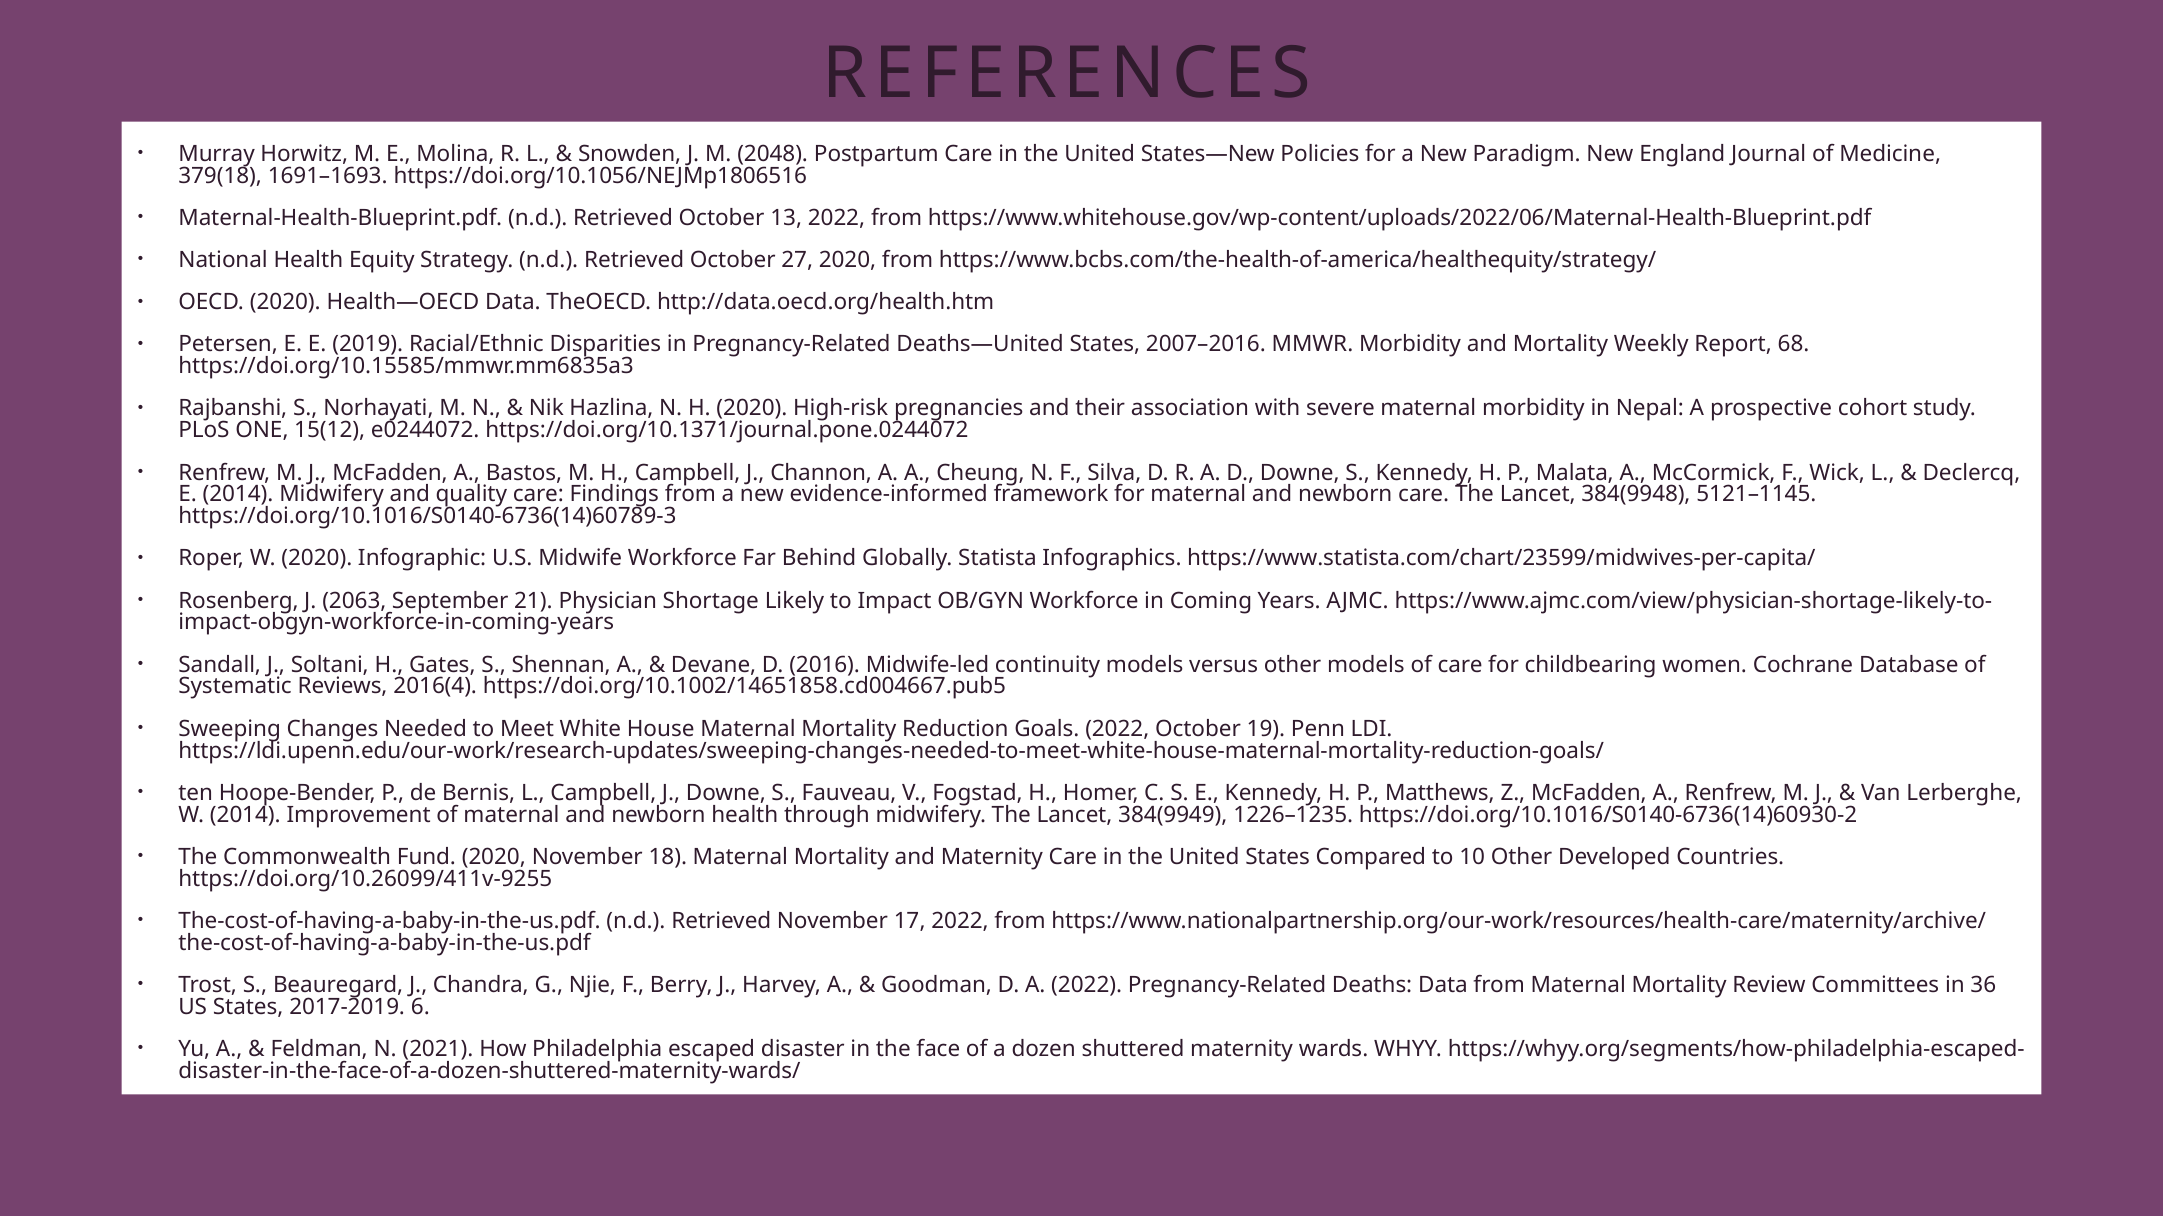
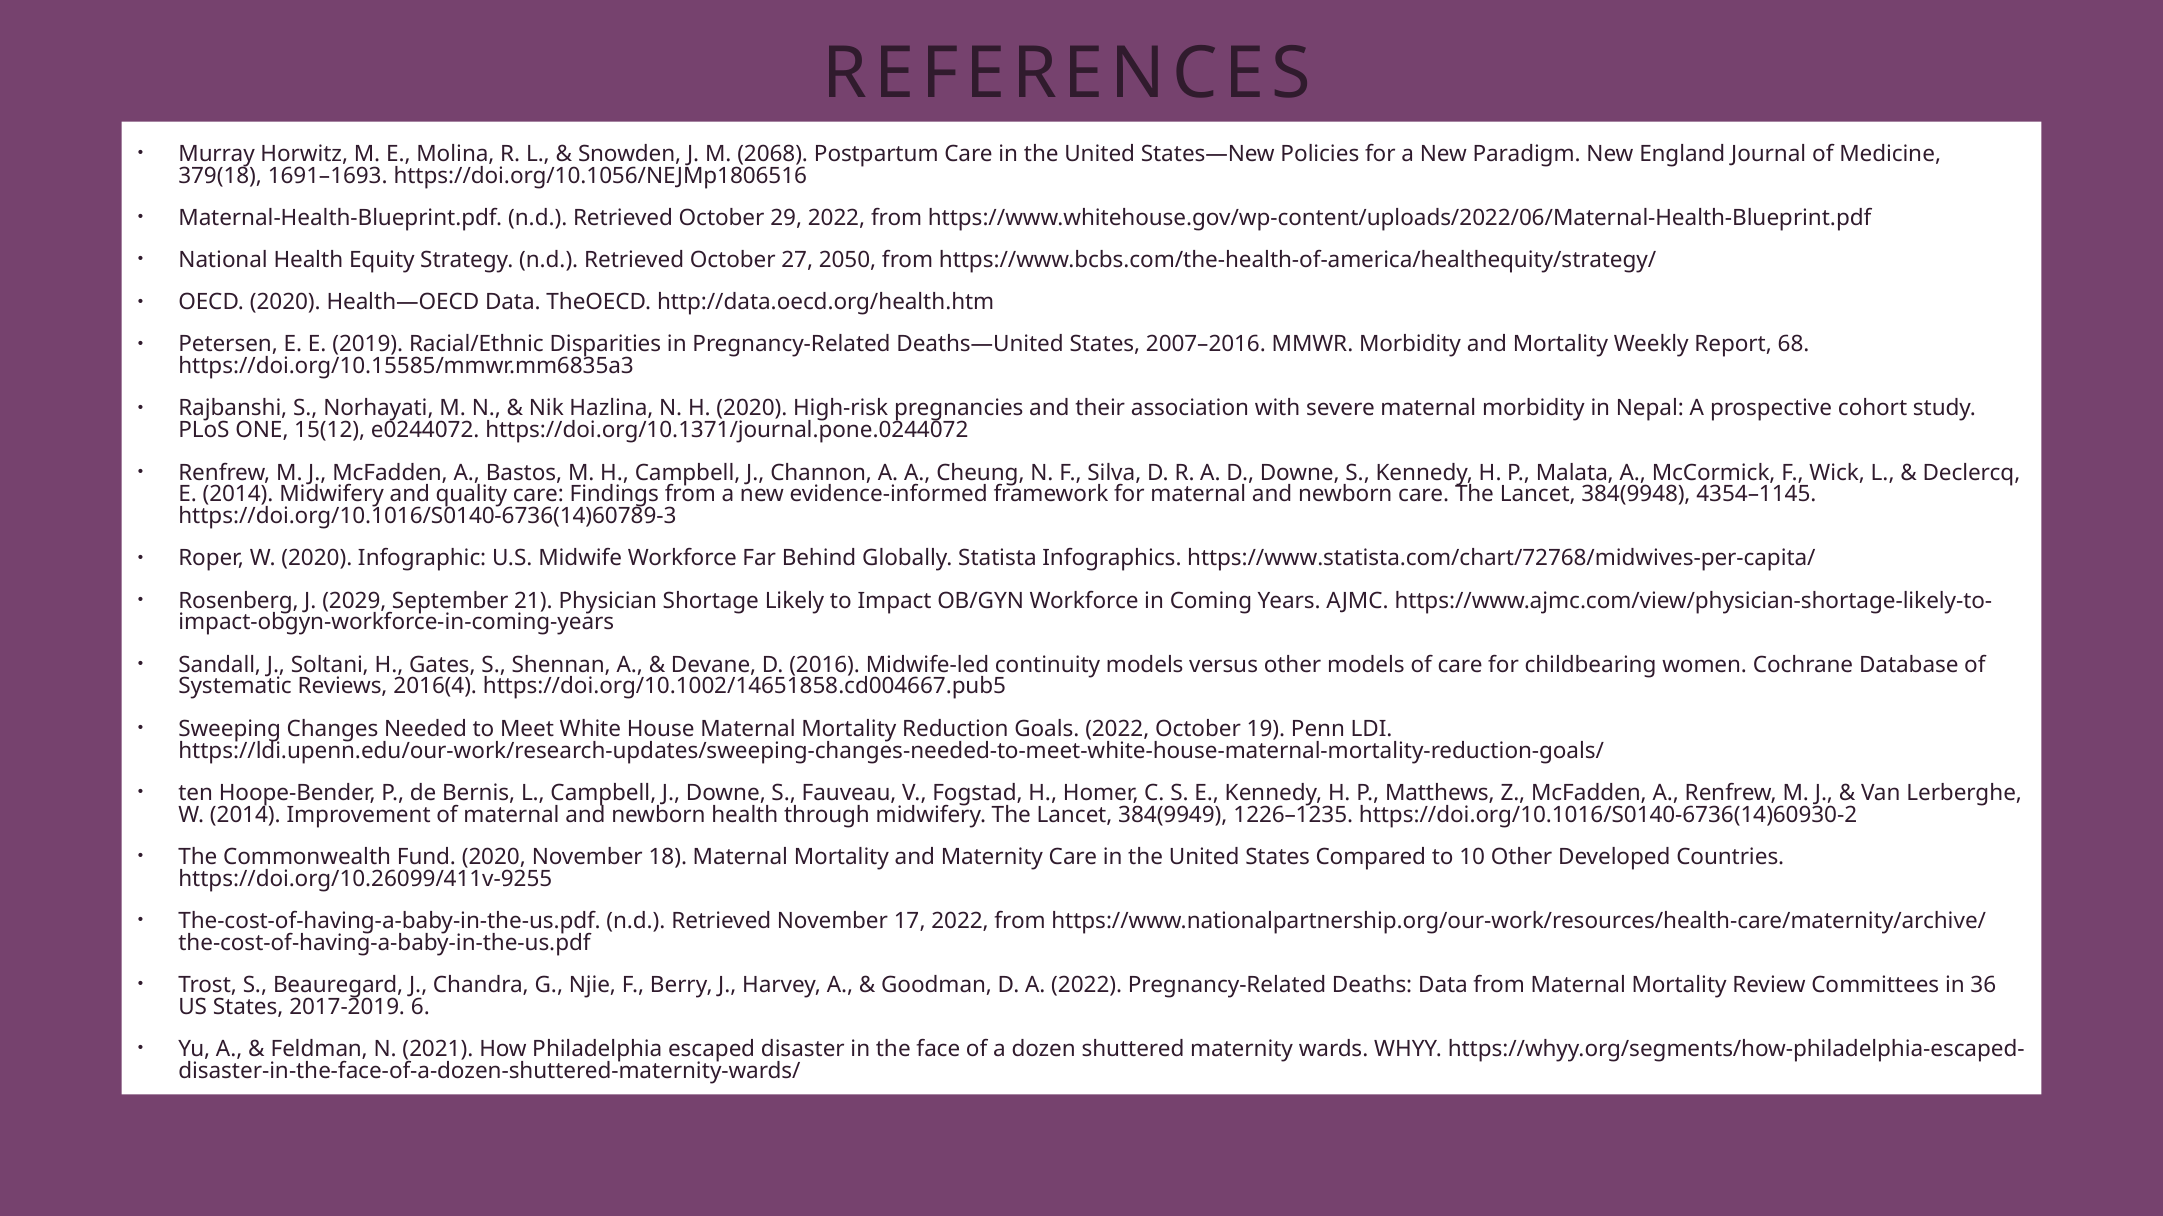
2048: 2048 -> 2068 (773, 154)
13: 13 -> 29 (786, 218)
27 2020: 2020 -> 2050 (847, 260)
5121–1145: 5121–1145 -> 4354–1145 (1756, 495)
https://www.statista.com/chart/23599/midwives-per-capita/: https://www.statista.com/chart/23599/midwives-per-capita/ -> https://www.statista.com/chart/72768/midwives-per-capita/ (1501, 559)
2063: 2063 -> 2029 (354, 601)
